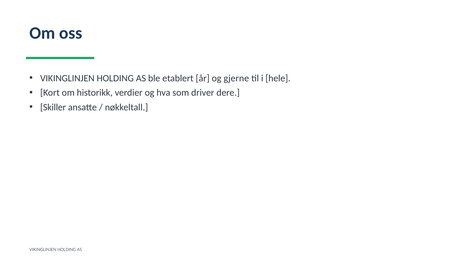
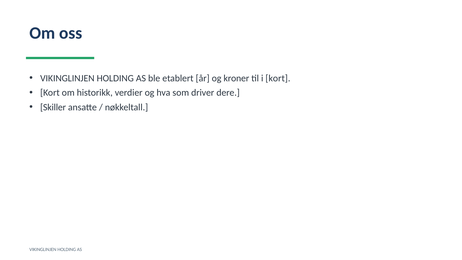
gjerne: gjerne -> kroner (236, 78)
i hele: hele -> kort (278, 78)
